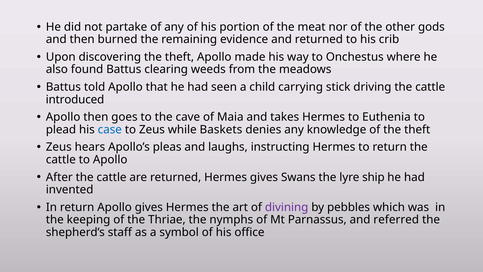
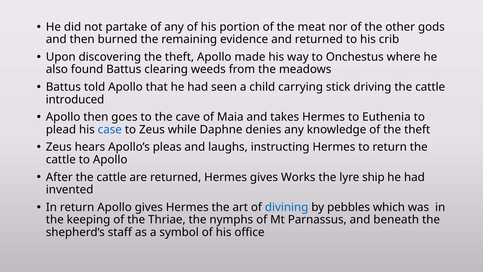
Baskets: Baskets -> Daphne (221, 129)
Swans: Swans -> Works (298, 177)
divining colour: purple -> blue (287, 207)
referred: referred -> beneath (396, 219)
